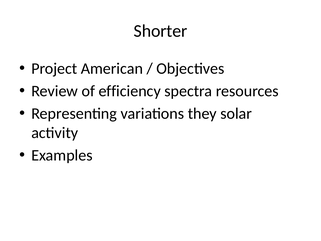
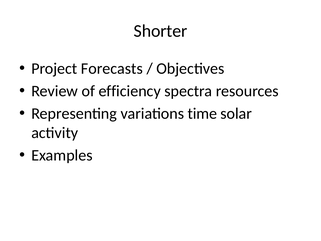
American: American -> Forecasts (112, 69)
they: they -> time (202, 113)
